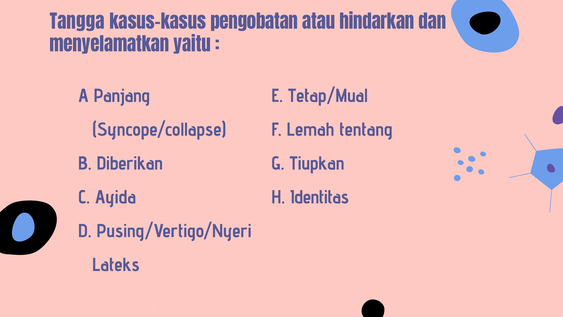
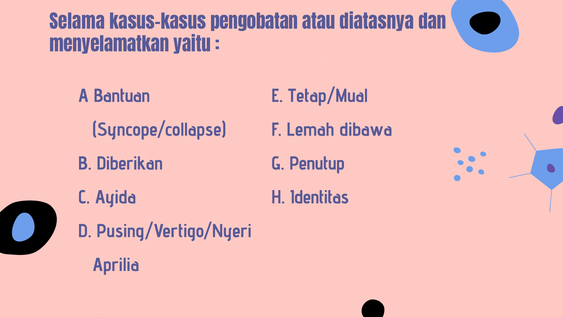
Tangga: Tangga -> Selama (77, 23)
hindarkan: hindarkan -> diatasnya (377, 23)
Panjang: Panjang -> Bantuan (122, 96)
tentang: tentang -> dibawa (366, 129)
Tiupkan: Tiupkan -> Penutup (317, 163)
Lateks: Lateks -> Aprilia (116, 264)
